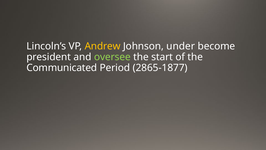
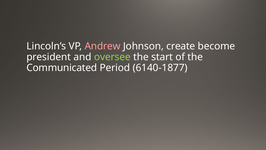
Andrew colour: yellow -> pink (103, 46)
under: under -> create (181, 46)
2865-1877: 2865-1877 -> 6140-1877 (160, 68)
